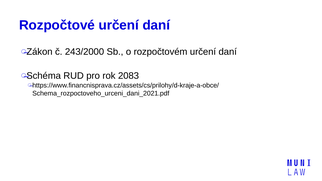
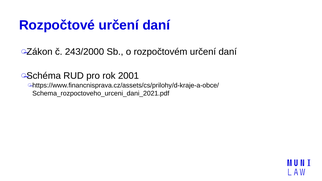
2083: 2083 -> 2001 (129, 76)
